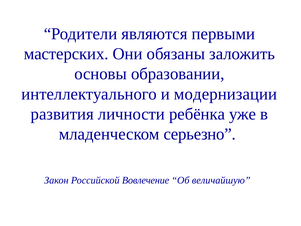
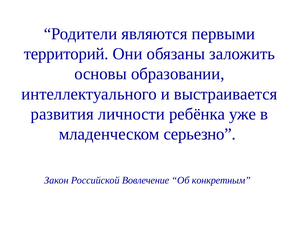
мастерских: мастерских -> территорий (66, 54)
модернизации: модернизации -> выстраивается (226, 94)
величайшую: величайшую -> конкретным (221, 180)
